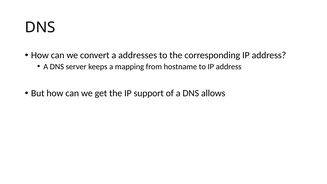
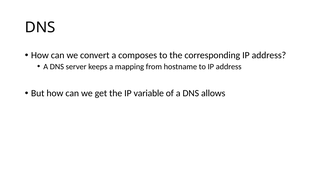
addresses: addresses -> composes (138, 55)
support: support -> variable (149, 93)
